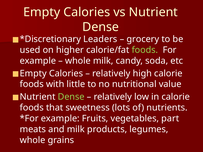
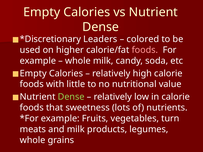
grocery: grocery -> colored (143, 39)
foods colour: light green -> pink (145, 50)
part: part -> turn (170, 119)
